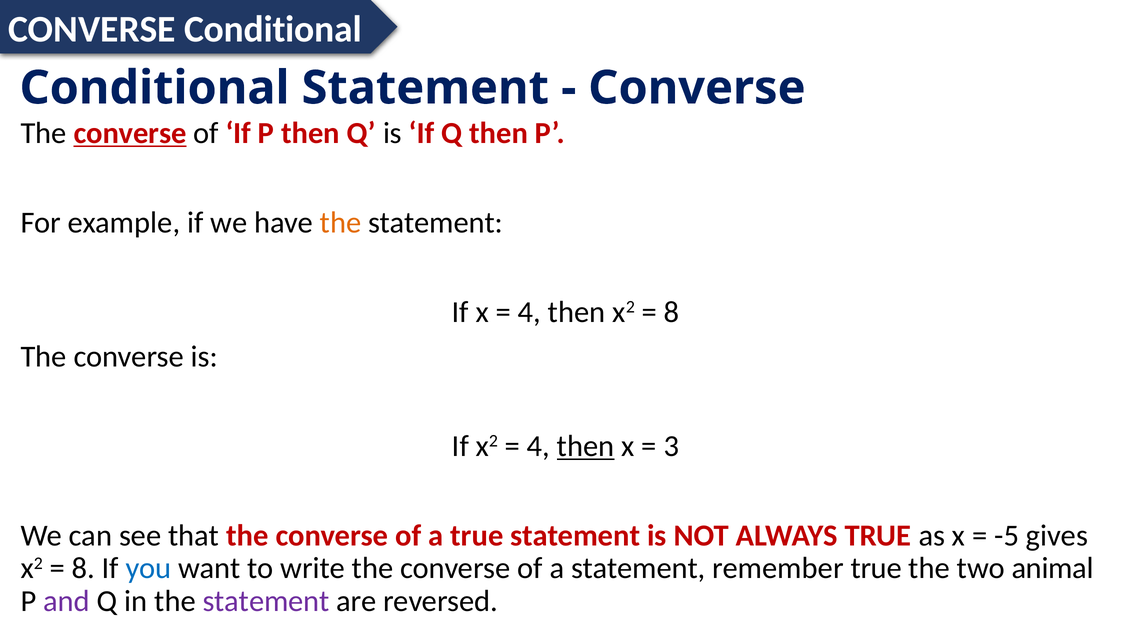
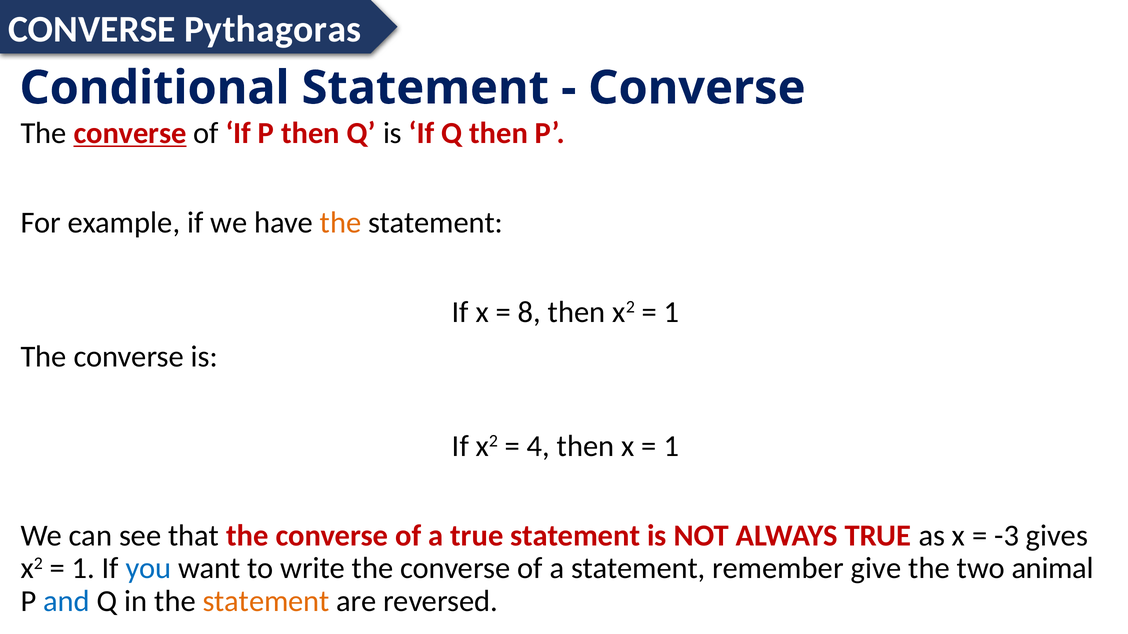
CONVERSE Conditional: Conditional -> Pythagoras (273, 29)
4: 4 -> 8 (530, 312)
8: 8 -> 1 (672, 312)
then underline: present -> none (586, 446)
3: 3 -> 1 (671, 446)
-5: -5 -> -3 (1007, 536)
8: 8 -> 1 (83, 569)
remember true: true -> give (876, 569)
and colour: purple -> blue (67, 602)
statement colour: purple -> orange (266, 602)
